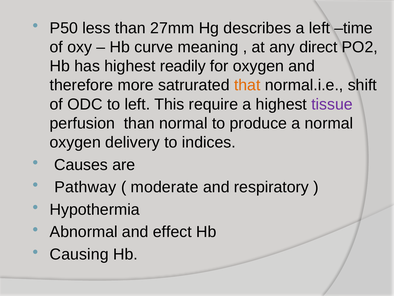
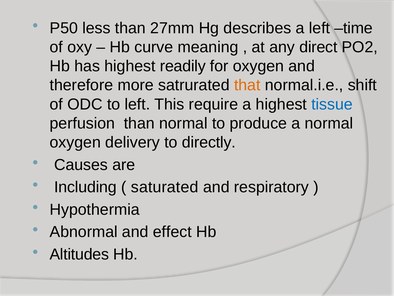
tissue colour: purple -> blue (332, 104)
indices: indices -> directly (209, 142)
Pathway: Pathway -> Including (85, 187)
moderate: moderate -> saturated (165, 187)
Causing: Causing -> Altitudes (79, 254)
